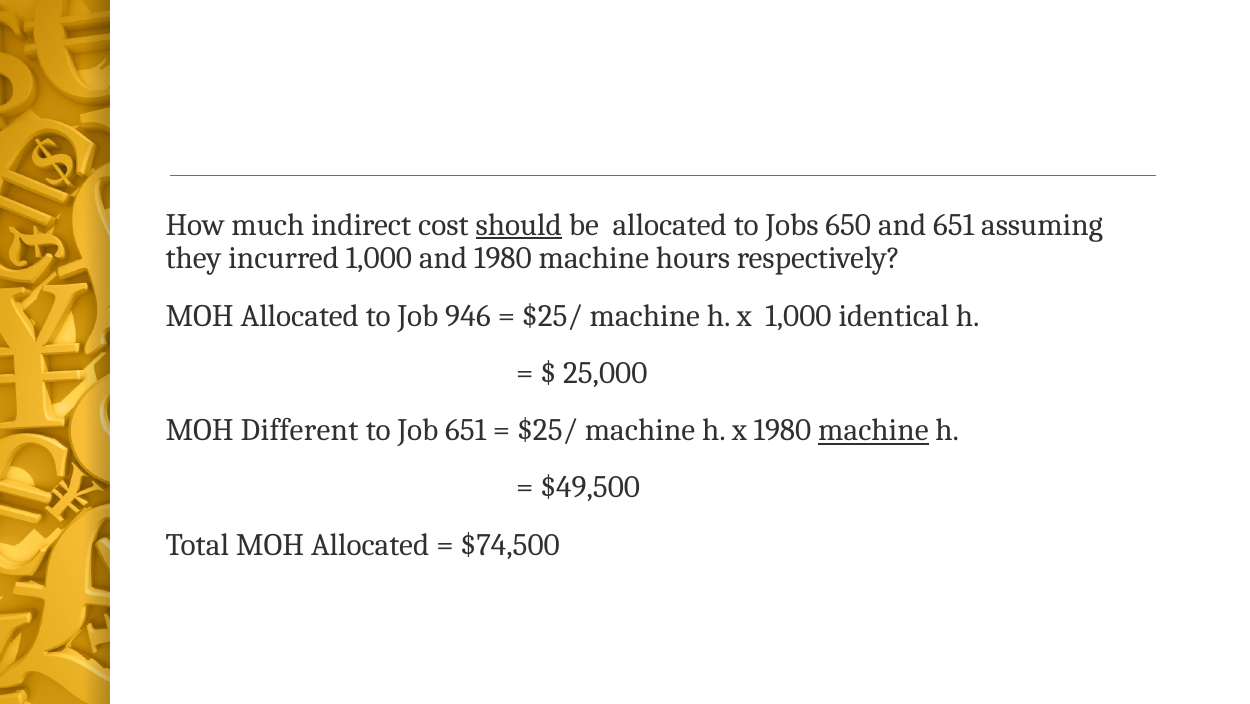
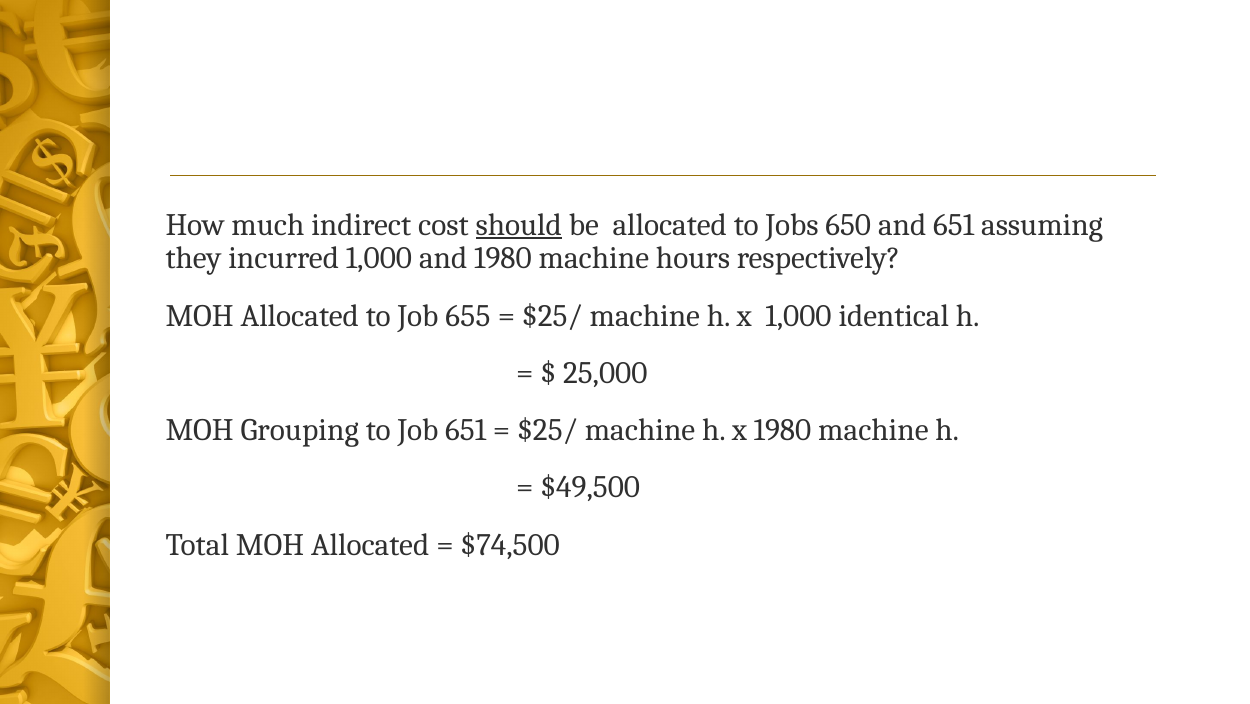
946: 946 -> 655 (468, 315)
Different: Different -> Grouping (300, 430)
machine underline: present -> none (873, 430)
